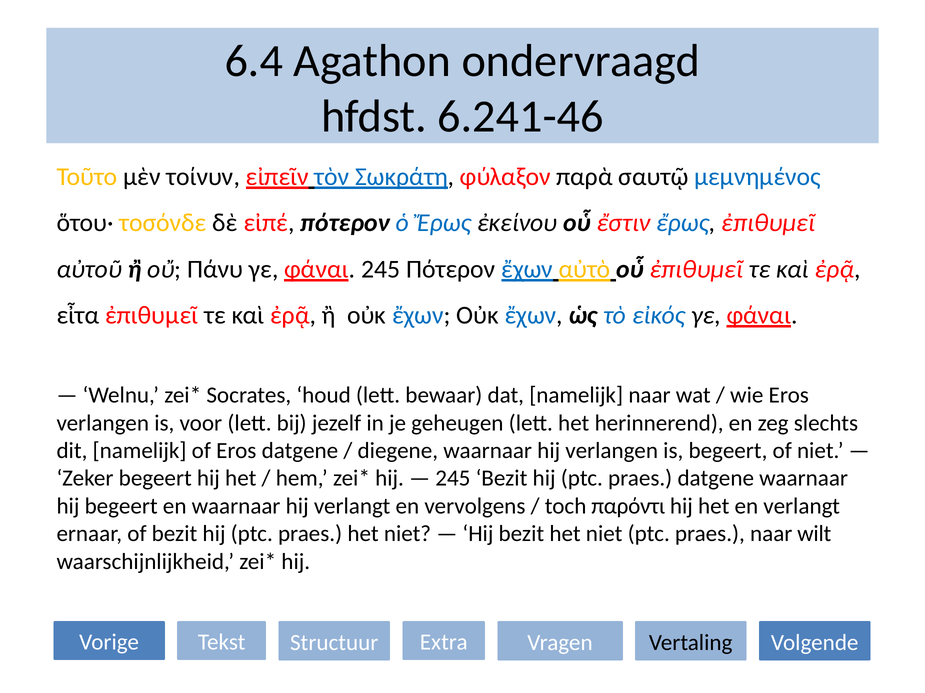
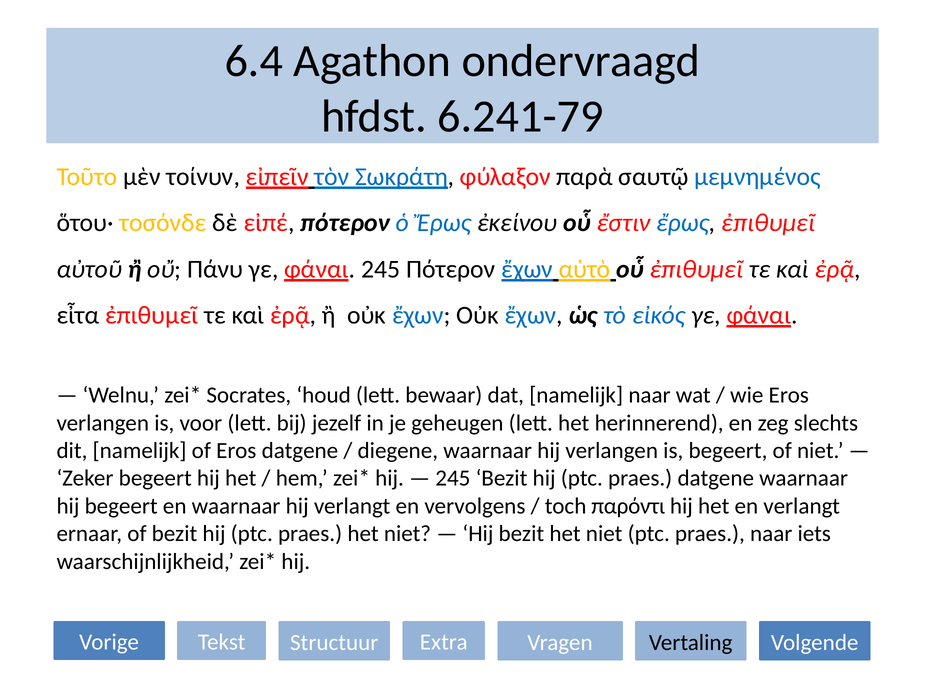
6.241-46: 6.241-46 -> 6.241-79 (520, 117)
wilt: wilt -> iets (814, 534)
